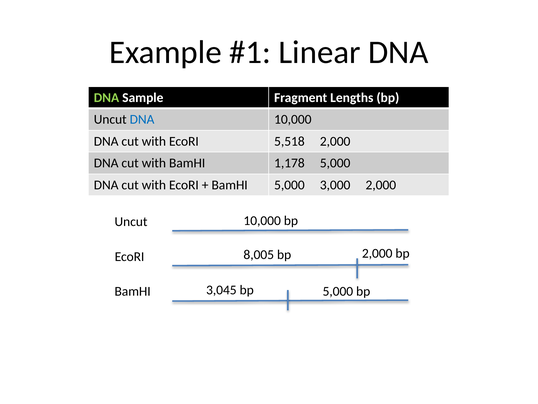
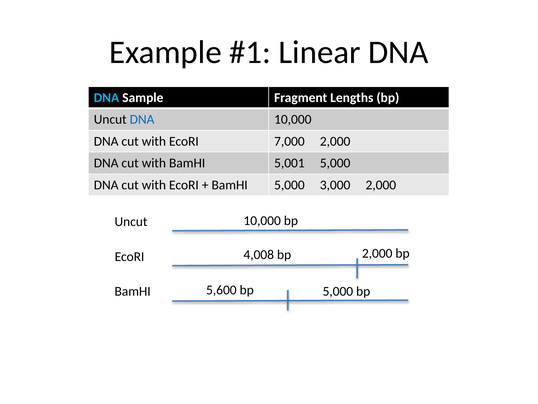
DNA colour: light green -> light blue (106, 97)
5,518: 5,518 -> 7,000 (289, 141)
1,178: 1,178 -> 5,001 (289, 163)
8,005: 8,005 -> 4,008 (259, 254)
3,045: 3,045 -> 5,600 (221, 290)
